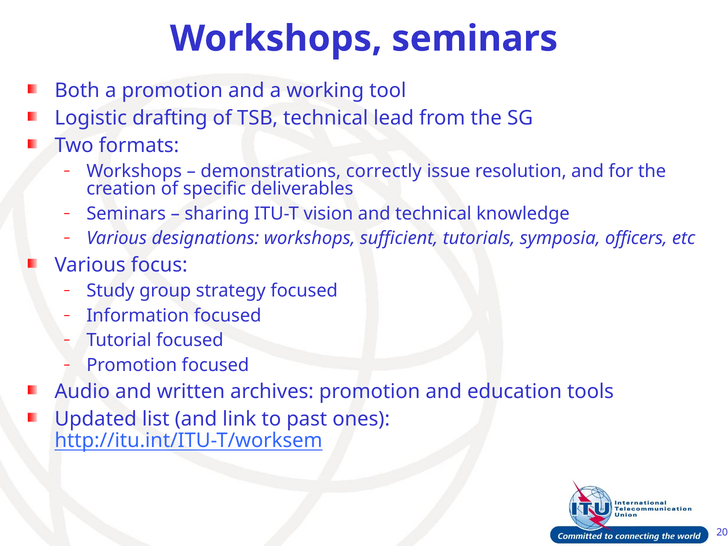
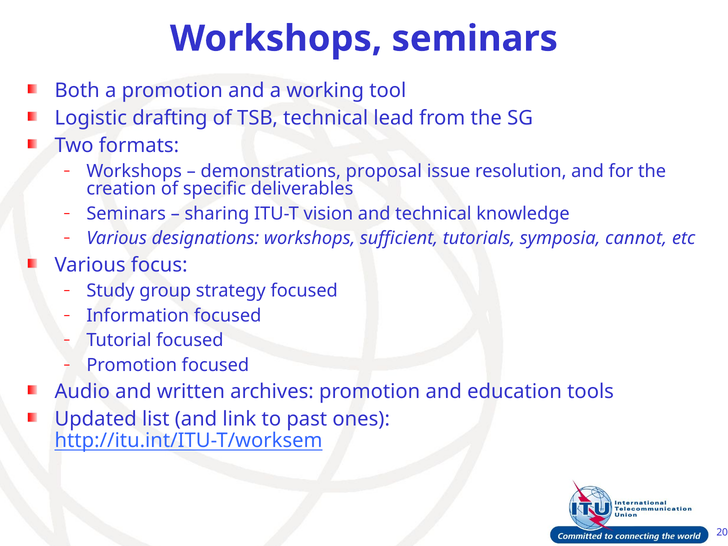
correctly: correctly -> proposal (384, 171)
officers: officers -> cannot (636, 238)
